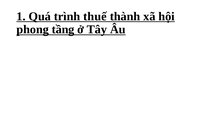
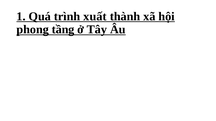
thuế: thuế -> xuất (95, 16)
